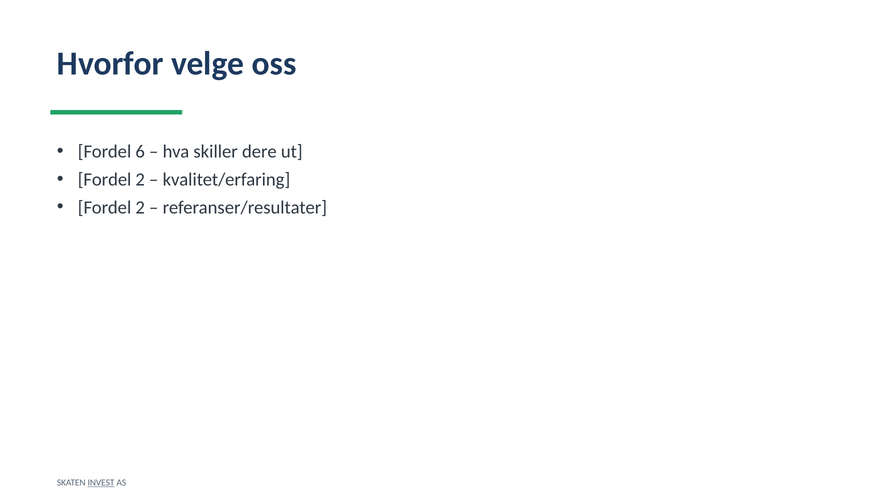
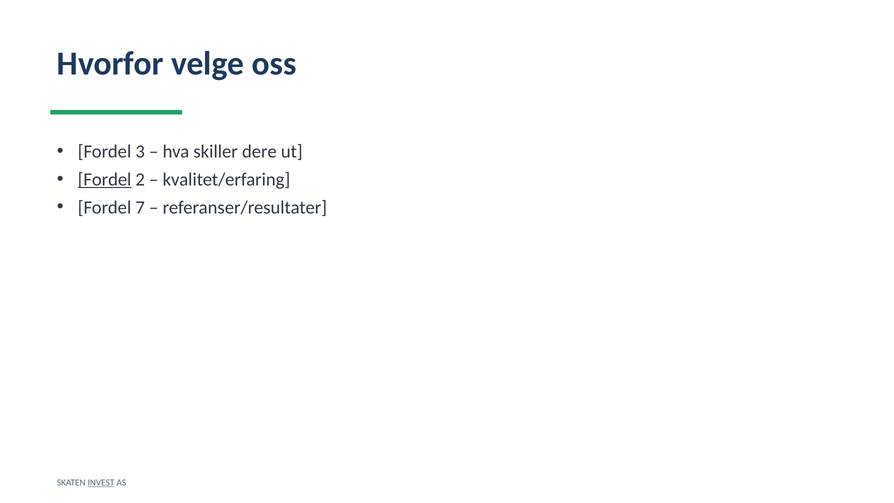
6: 6 -> 3 (140, 151)
Fordel underline: none -> present (105, 179)
2: 2 -> 7 (140, 207)
